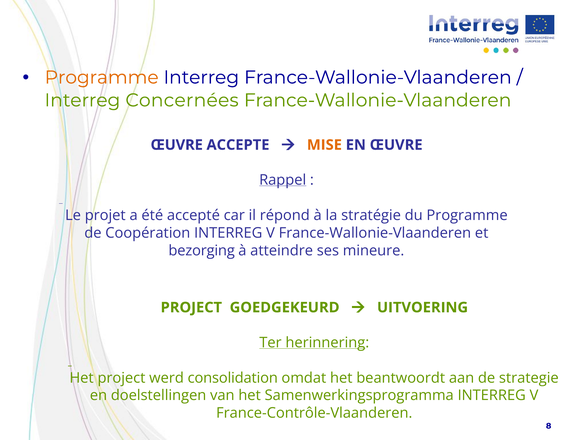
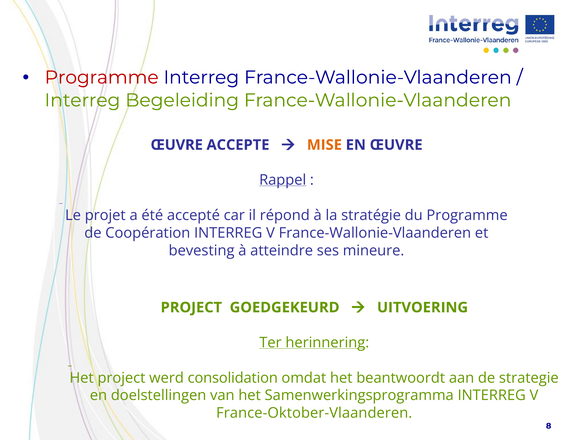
Programme colour: orange -> red (102, 77)
Concernées: Concernées -> Begeleiding (182, 100)
bezorging: bezorging -> bevesting (202, 251)
France-Contrôle-Vlaanderen: France-Contrôle-Vlaanderen -> France-Oktober-Vlaanderen (314, 413)
